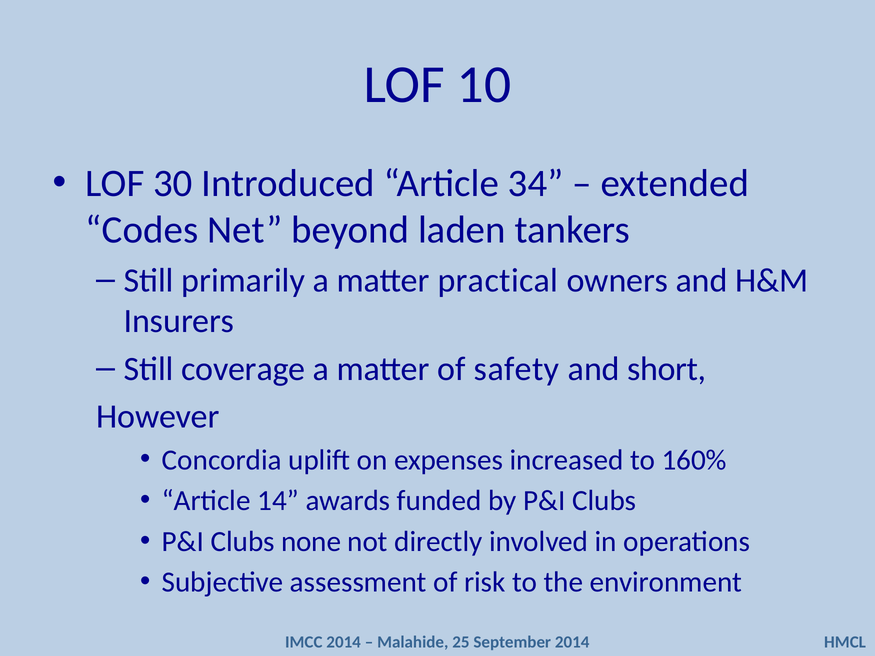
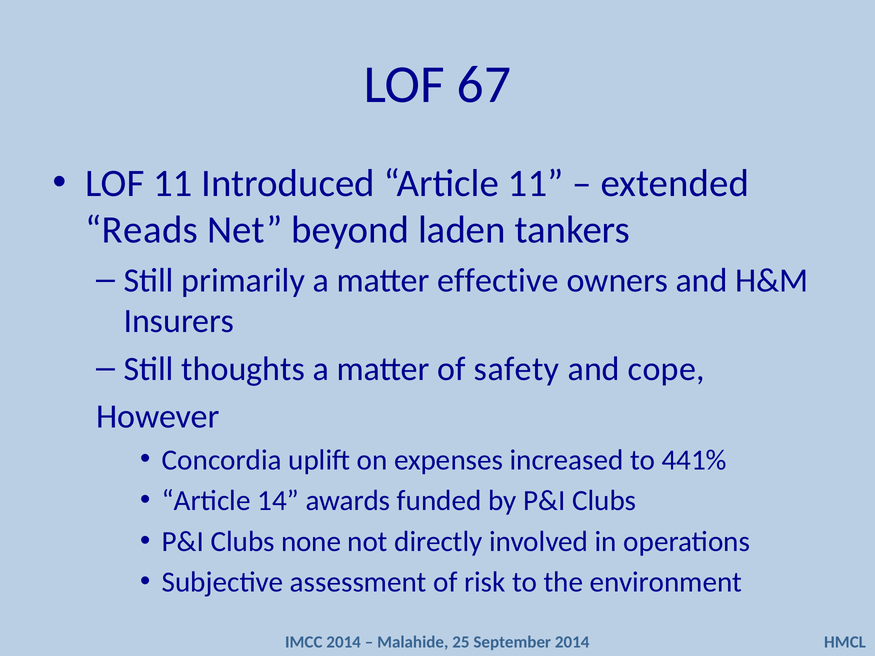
10: 10 -> 67 (484, 85)
LOF 30: 30 -> 11 (173, 184)
Article 34: 34 -> 11 (536, 184)
Codes: Codes -> Reads (142, 230)
practical: practical -> effective (498, 280)
coverage: coverage -> thoughts (243, 369)
short: short -> cope (666, 369)
160%: 160% -> 441% (694, 460)
